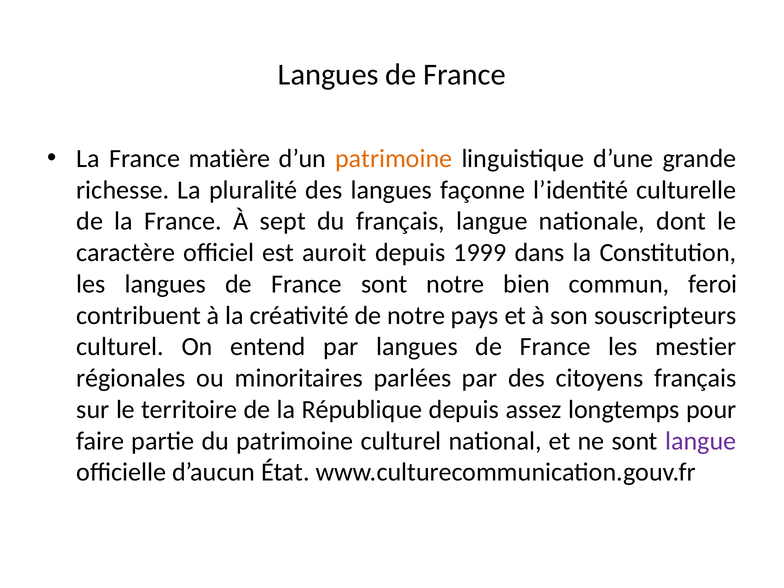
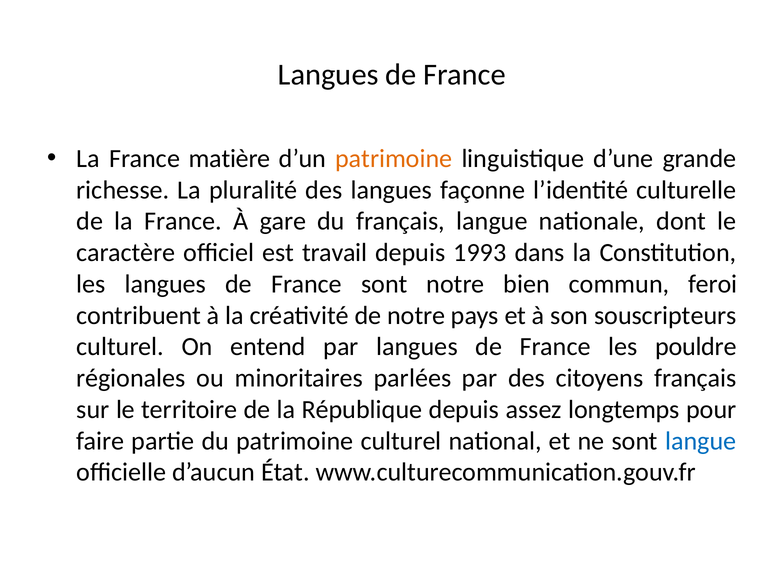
sept: sept -> gare (283, 221)
auroit: auroit -> travail (335, 253)
1999: 1999 -> 1993 (480, 253)
mestier: mestier -> pouldre (696, 347)
langue colour: purple -> blue (701, 441)
